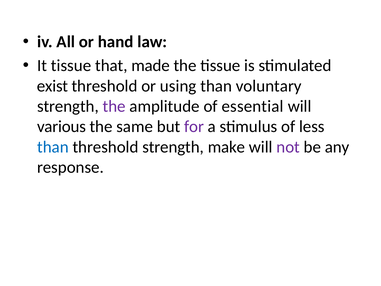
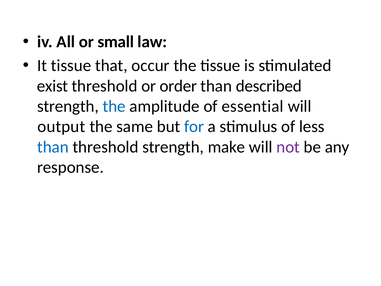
hand: hand -> small (116, 42)
made: made -> occur (151, 66)
using: using -> order (178, 86)
voluntary: voluntary -> described (269, 86)
the colour: purple -> blue (114, 106)
various: various -> output (61, 127)
for colour: purple -> blue (194, 127)
